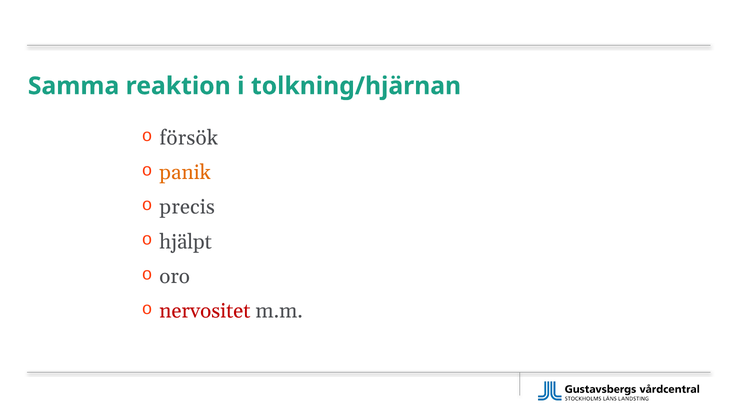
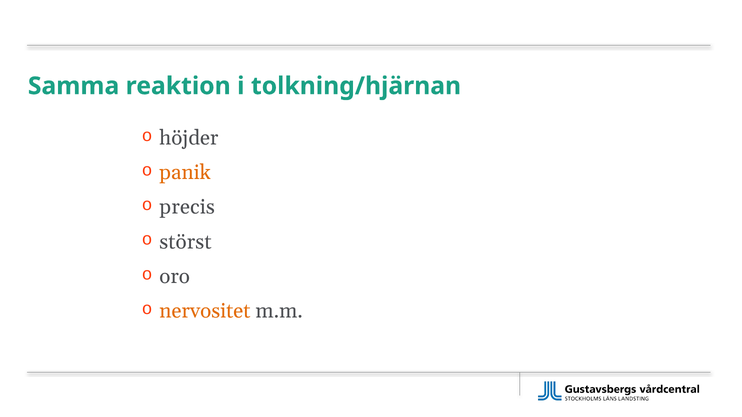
försök: försök -> höjder (189, 138)
hjälpt: hjälpt -> störst (185, 242)
nervositet colour: red -> orange (205, 311)
